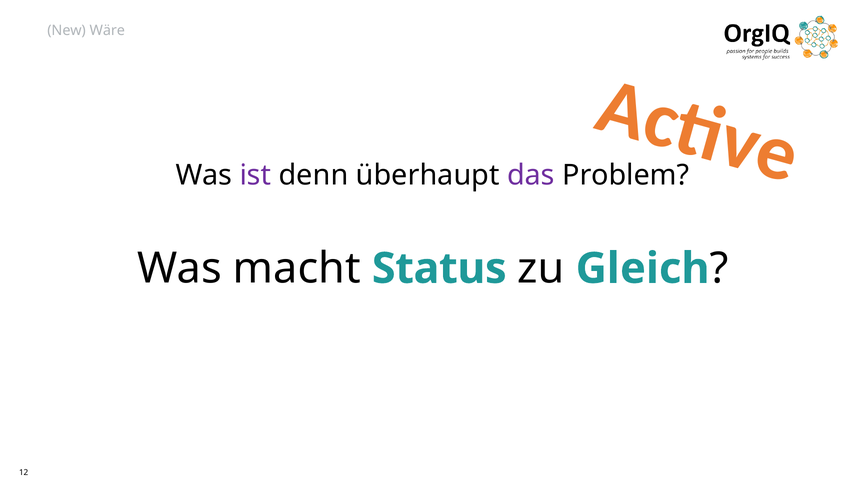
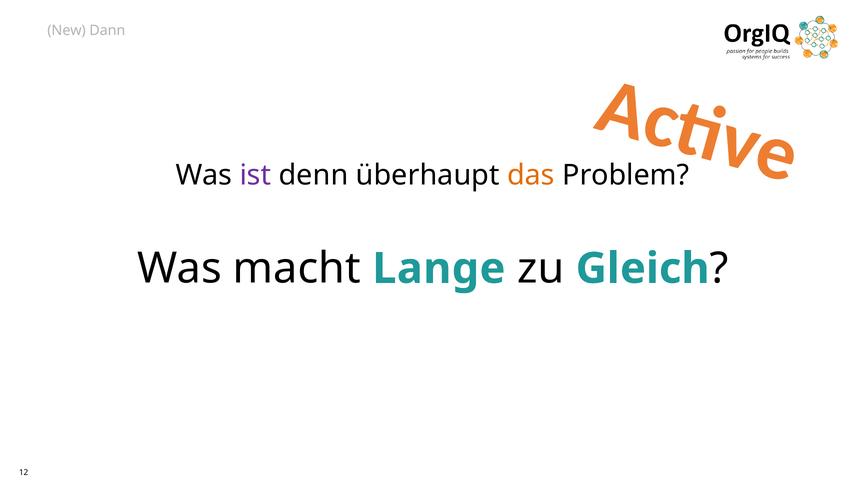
Wäre: Wäre -> Dann (107, 30)
das colour: purple -> orange (531, 176)
Status: Status -> Lange (439, 269)
